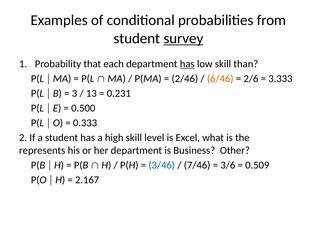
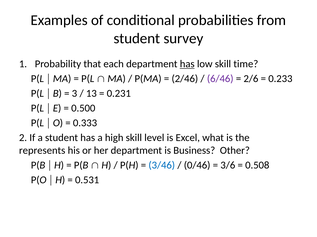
survey underline: present -> none (183, 39)
than: than -> time (246, 64)
6/46 colour: orange -> purple (220, 79)
3.333: 3.333 -> 0.233 (280, 79)
7/46: 7/46 -> 0/46 (197, 166)
0.509: 0.509 -> 0.508 (257, 166)
2.167: 2.167 -> 0.531 (87, 180)
